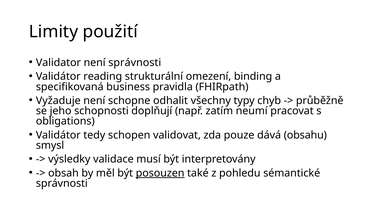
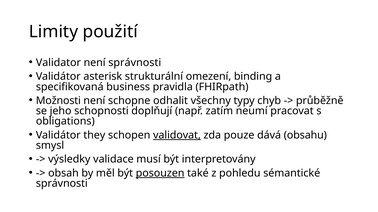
reading: reading -> asterisk (103, 77)
Vyžaduje: Vyžaduje -> Možnosti (58, 101)
tedy: tedy -> they (94, 135)
validovat underline: none -> present (177, 135)
